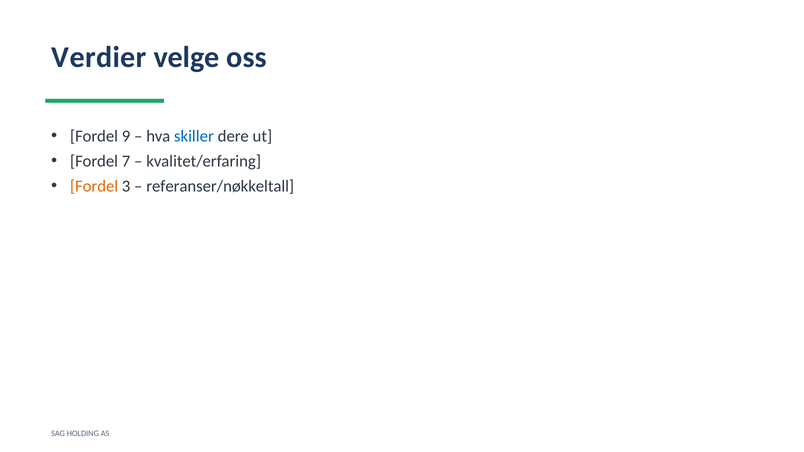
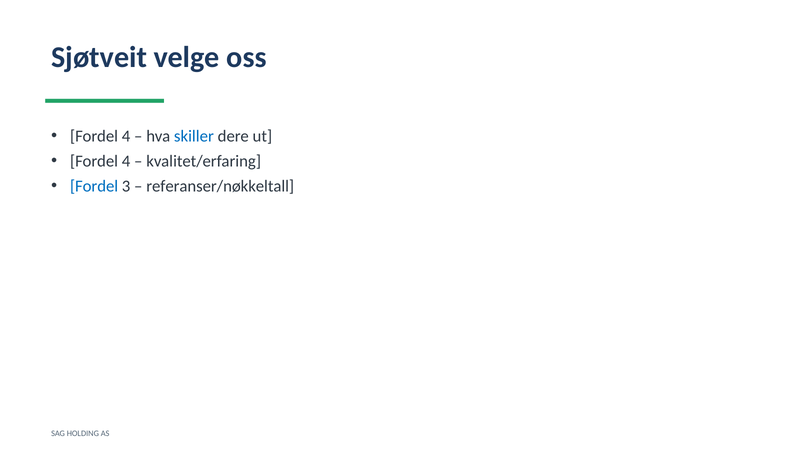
Verdier: Verdier -> Sjøtveit (99, 57)
9: 9 -> 4 (126, 136)
7: 7 -> 4 (126, 161)
Fordel colour: orange -> blue (94, 186)
